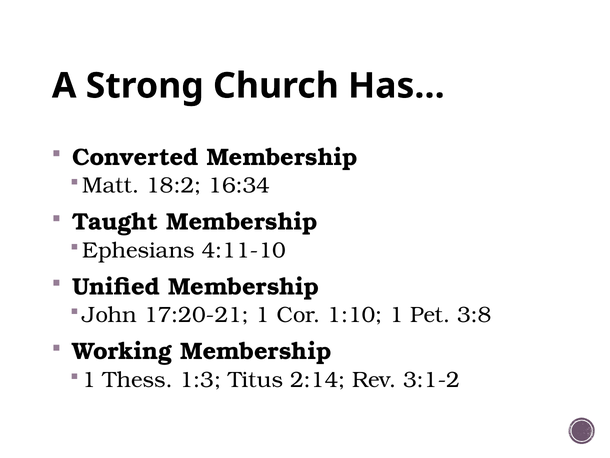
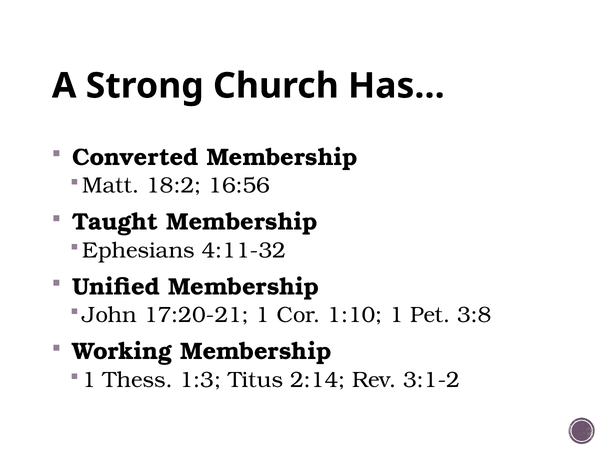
16:34: 16:34 -> 16:56 (239, 185)
4:11-10: 4:11-10 -> 4:11-32 (244, 250)
